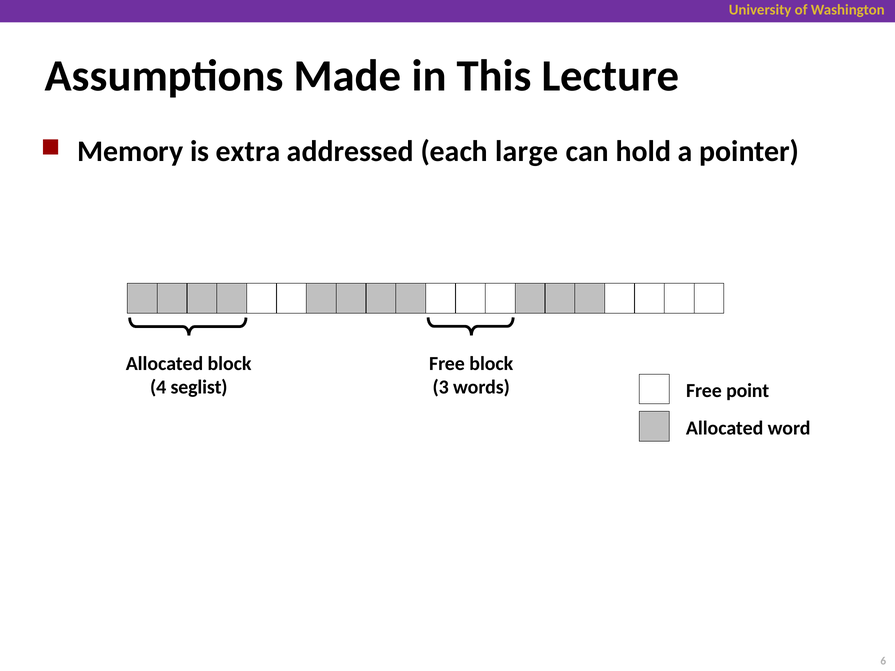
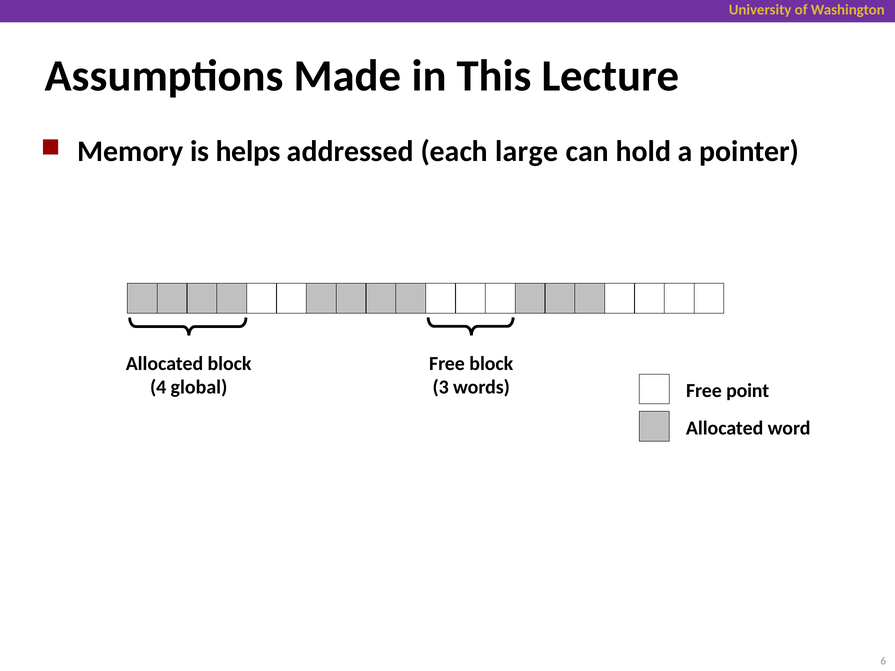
extra: extra -> helps (248, 151)
seglist: seglist -> global (199, 387)
